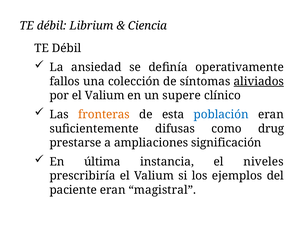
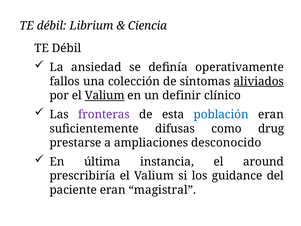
Valium underline: none -> present (105, 95)
supere: supere -> definir (182, 95)
fronteras colour: orange -> purple (104, 114)
significación: significación -> desconocido (226, 143)
niveles: niveles -> around (264, 162)
ejemplos: ejemplos -> guidance (237, 176)
